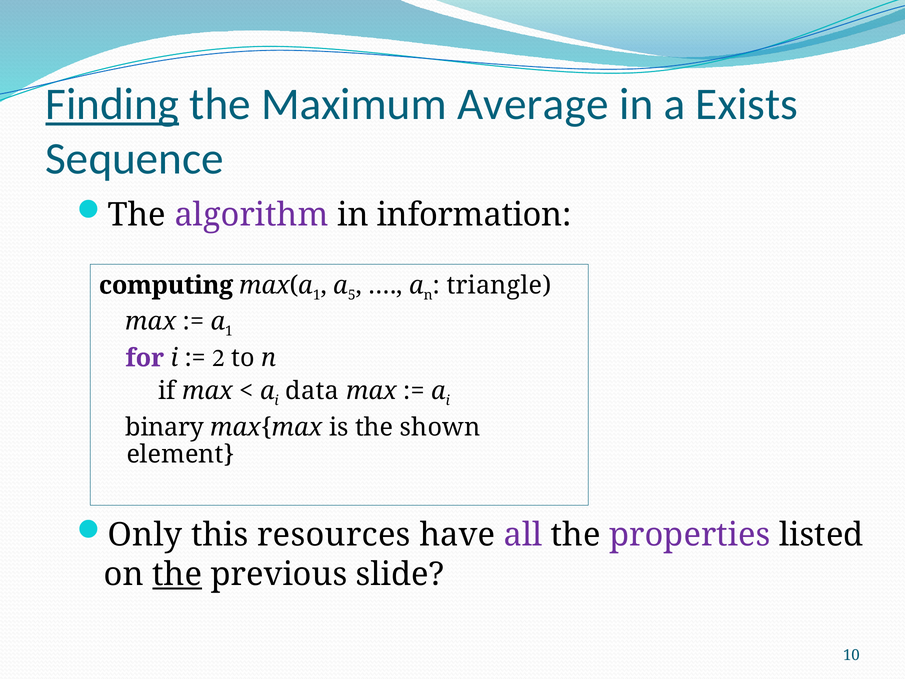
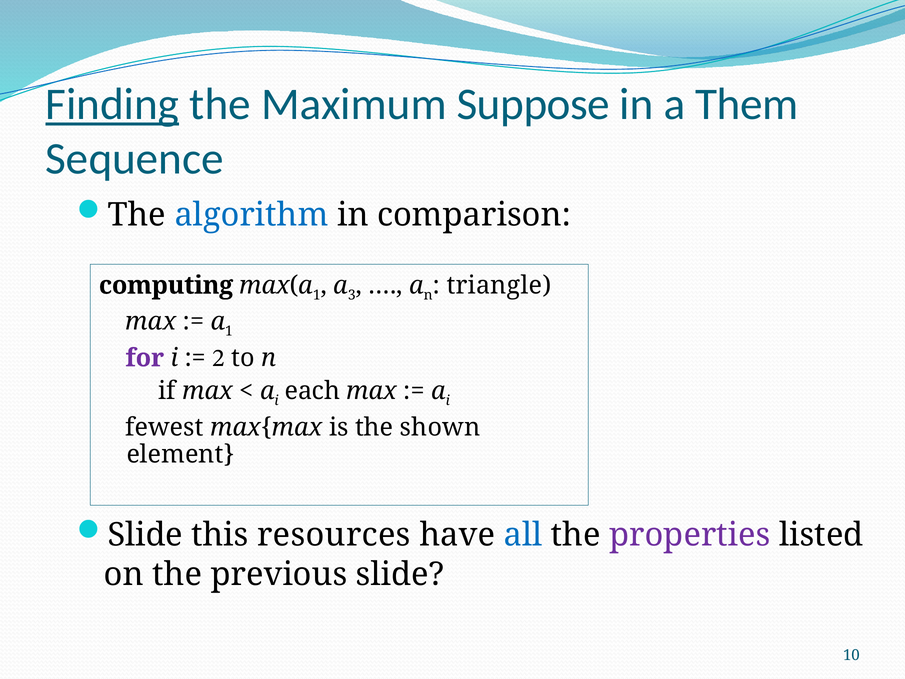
Average: Average -> Suppose (533, 104)
Exists: Exists -> Them (747, 104)
algorithm colour: purple -> blue (252, 215)
information: information -> comparison (474, 215)
5: 5 -> 3 (352, 295)
data: data -> each (312, 391)
binary: binary -> fewest (165, 427)
Only: Only -> Slide (145, 535)
all colour: purple -> blue (523, 535)
the underline: present -> none (177, 574)
